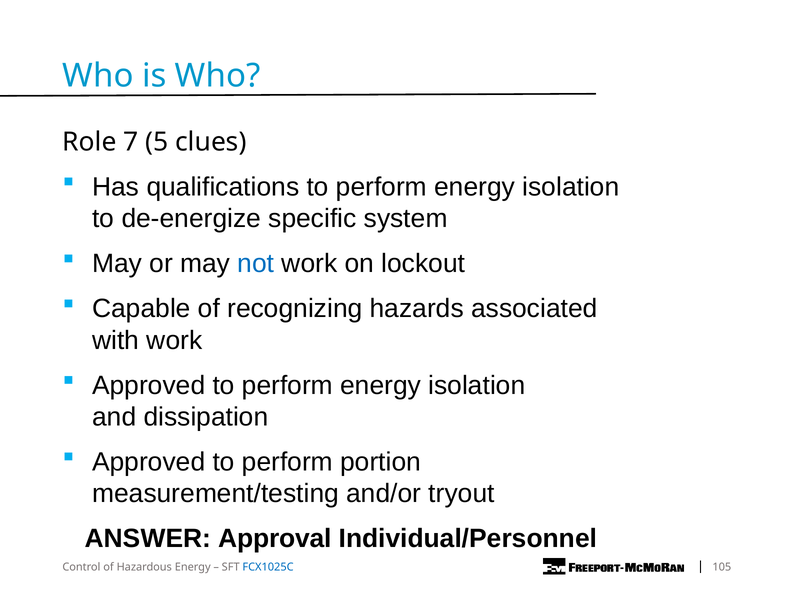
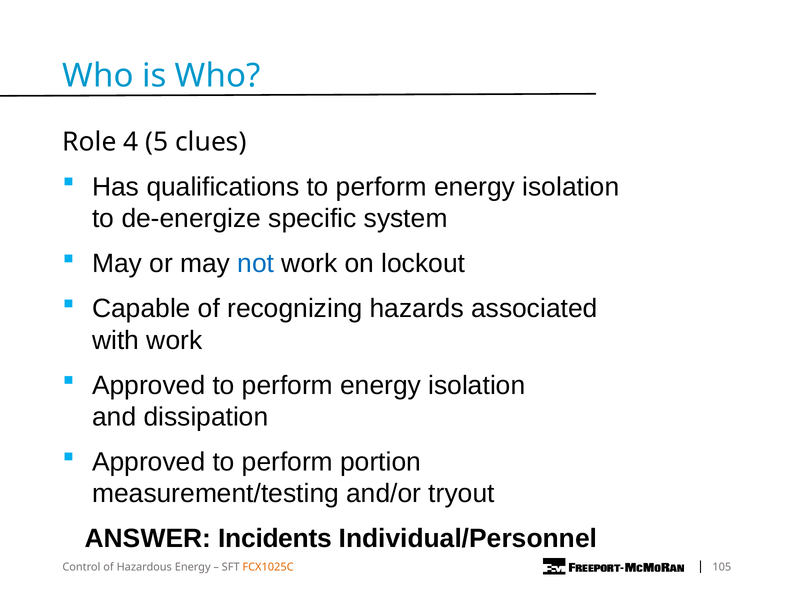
7: 7 -> 4 (131, 142)
Approval: Approval -> Incidents (275, 539)
FCX1025C colour: blue -> orange (268, 567)
